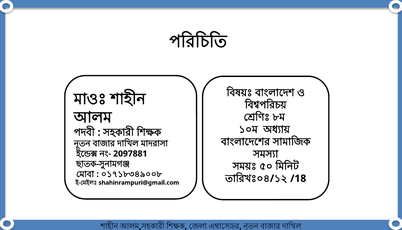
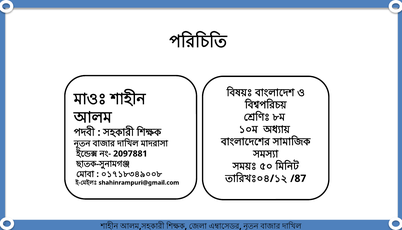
/18: /18 -> /87 (298, 179)
